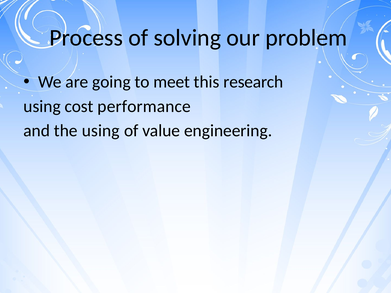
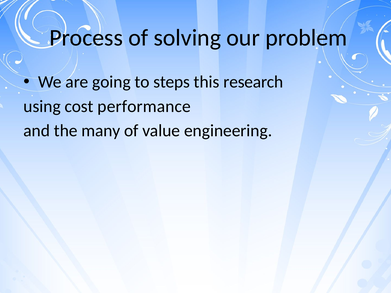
meet: meet -> steps (172, 82)
the using: using -> many (101, 131)
